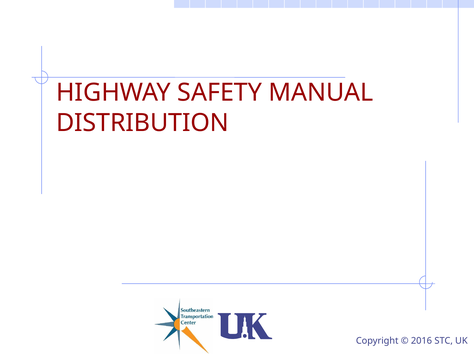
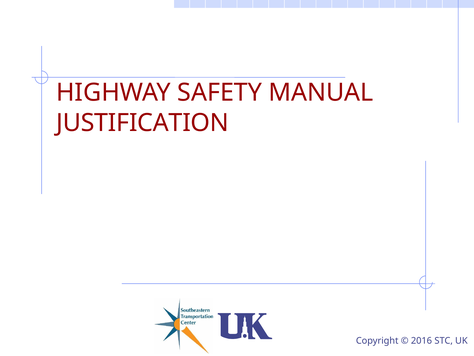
DISTRIBUTION: DISTRIBUTION -> JUSTIFICATION (143, 123)
